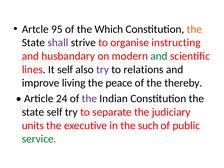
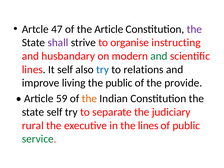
95: 95 -> 47 (57, 29)
the Which: Which -> Article (109, 29)
the colour: orange -> purple (194, 29)
try colour: purple -> blue (103, 69)
the peace: peace -> public (119, 83)
thereby: thereby -> provide (183, 83)
24: 24 -> 59 (62, 99)
the colour: purple -> orange (89, 99)
units: units -> rural (33, 125)
the such: such -> lines (148, 125)
